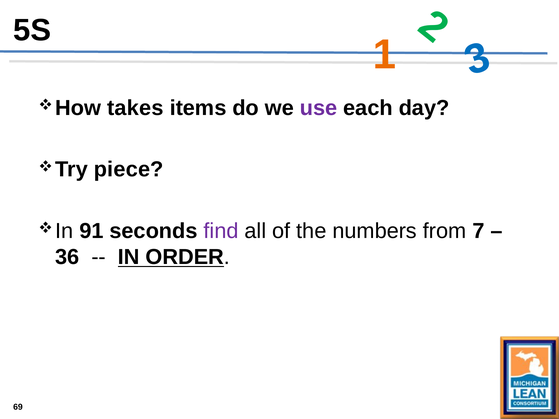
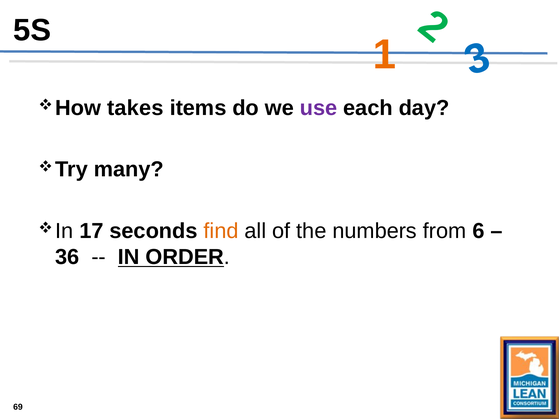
piece: piece -> many (129, 170)
91: 91 -> 17 (91, 231)
find colour: purple -> orange (221, 231)
7: 7 -> 6 (479, 231)
